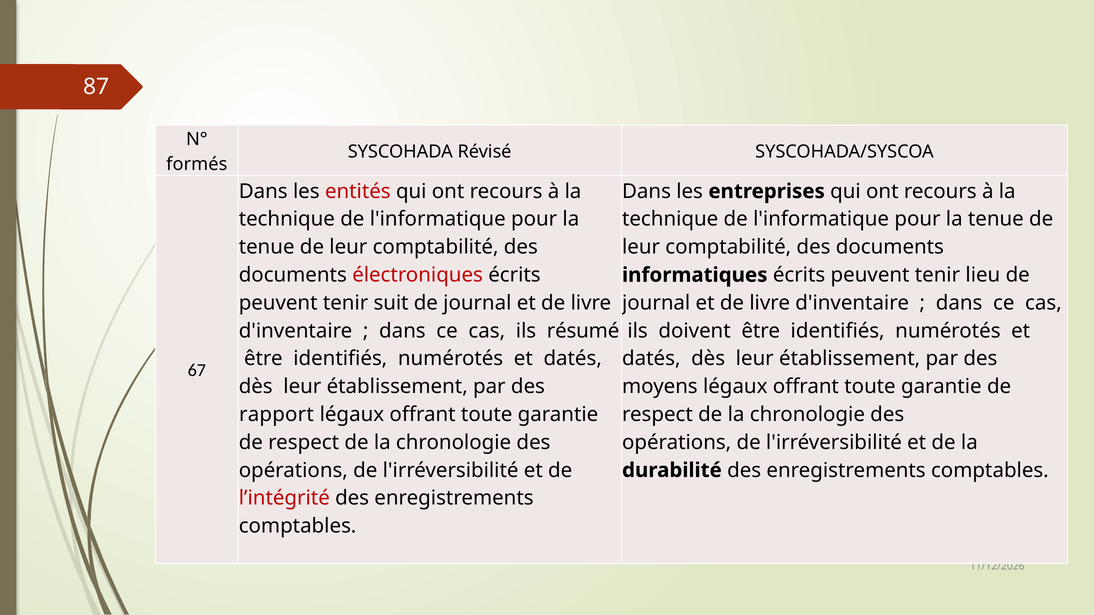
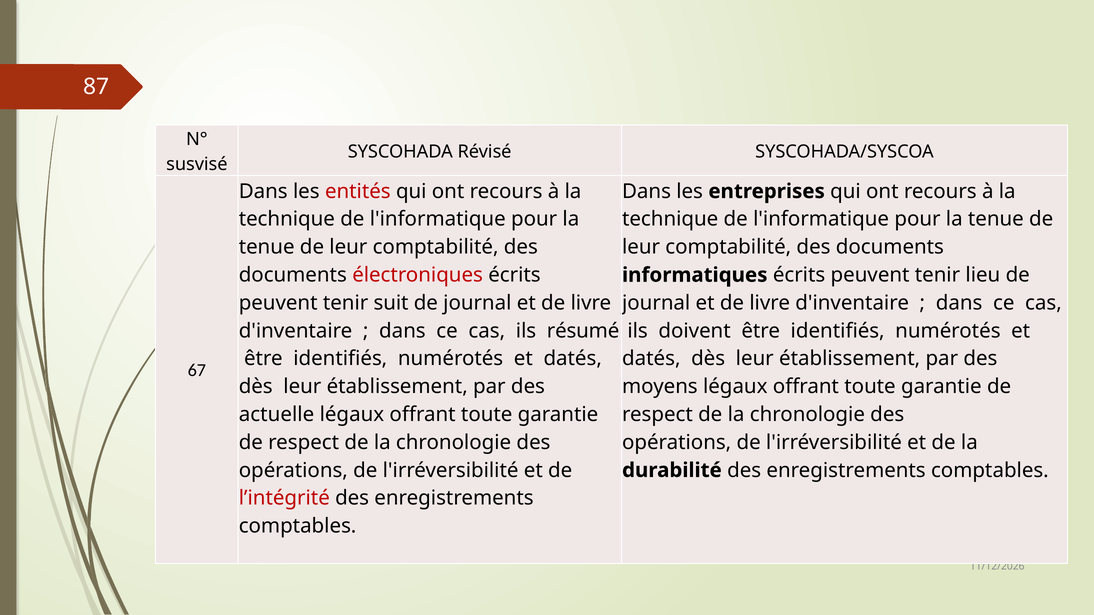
formés: formés -> susvisé (197, 164)
rapport: rapport -> actuelle (277, 415)
